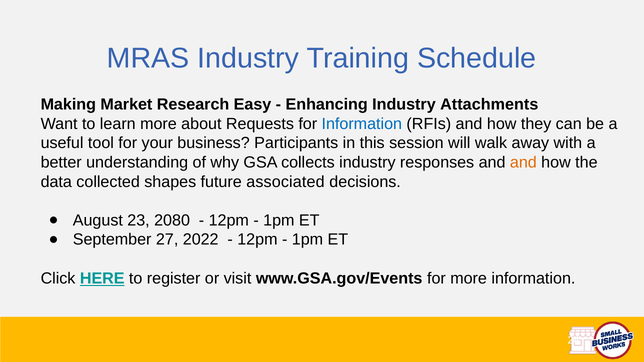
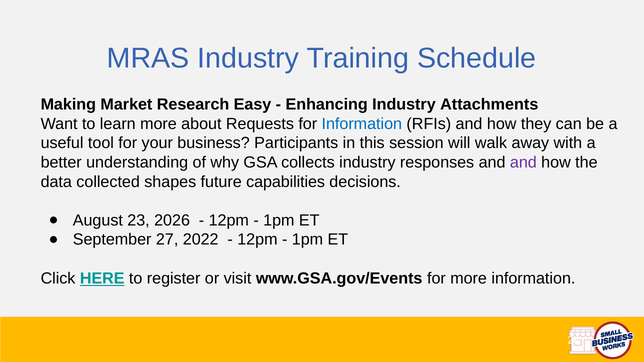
and colour: orange -> purple (523, 163)
associated: associated -> capabilities (286, 182)
2080: 2080 -> 2026 (172, 220)
